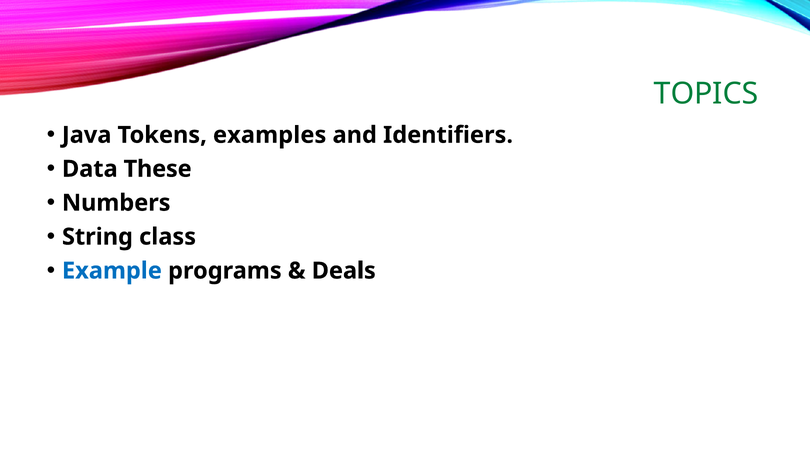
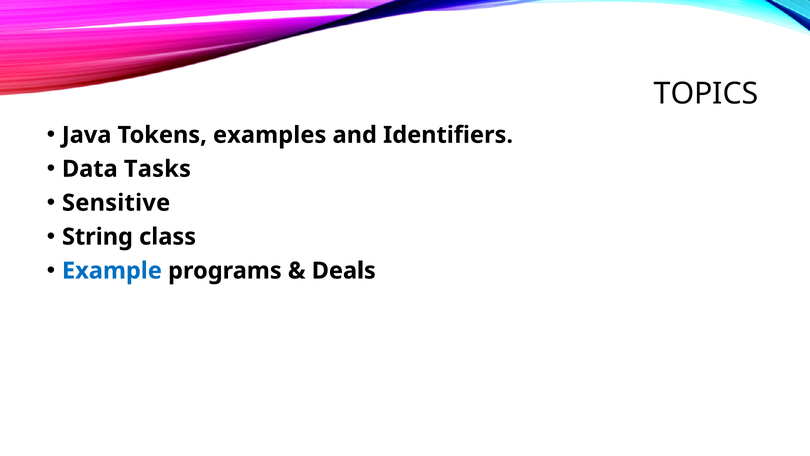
TOPICS colour: green -> black (706, 94)
These: These -> Tasks (157, 169)
Numbers: Numbers -> Sensitive (116, 203)
